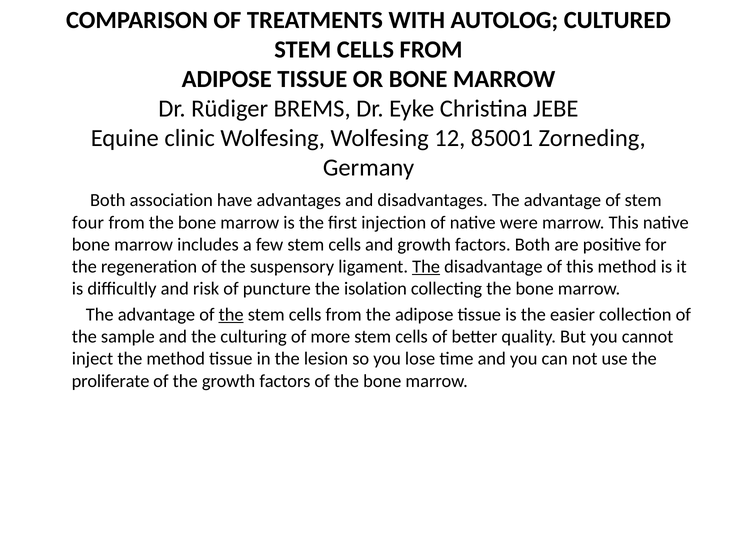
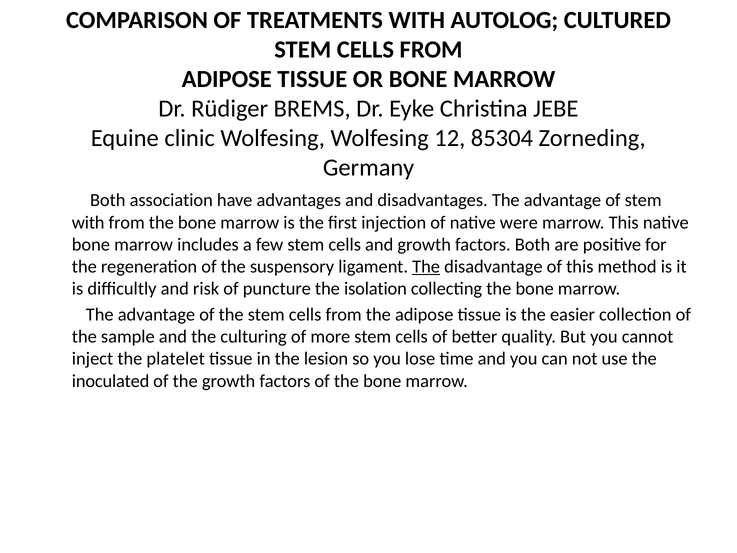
85001: 85001 -> 85304 (502, 138)
four: four -> with (88, 222)
the underline: present -> none (231, 315)
the method: method -> platelet (176, 359)
proliferate: proliferate -> inoculated (111, 381)
